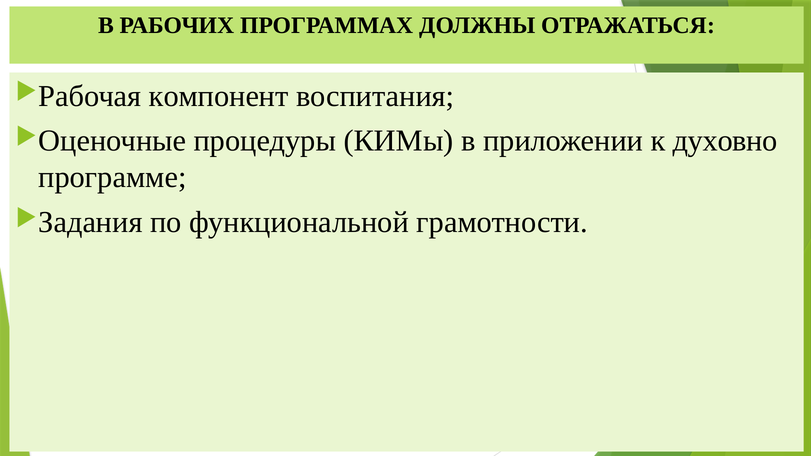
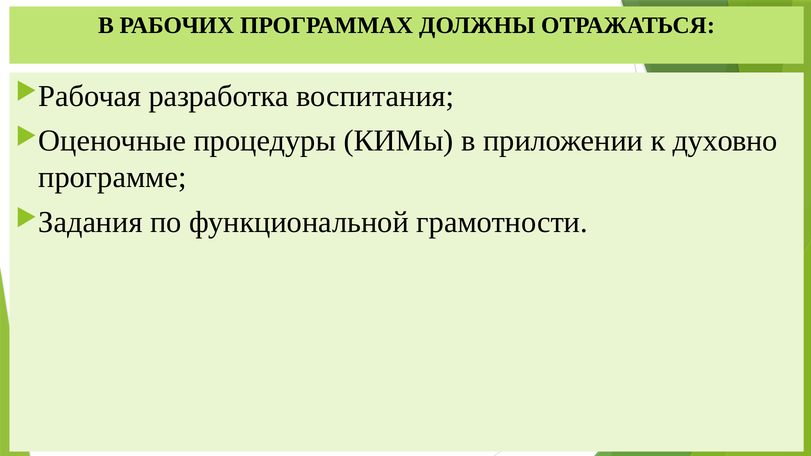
компонент: компонент -> разработка (219, 96)
